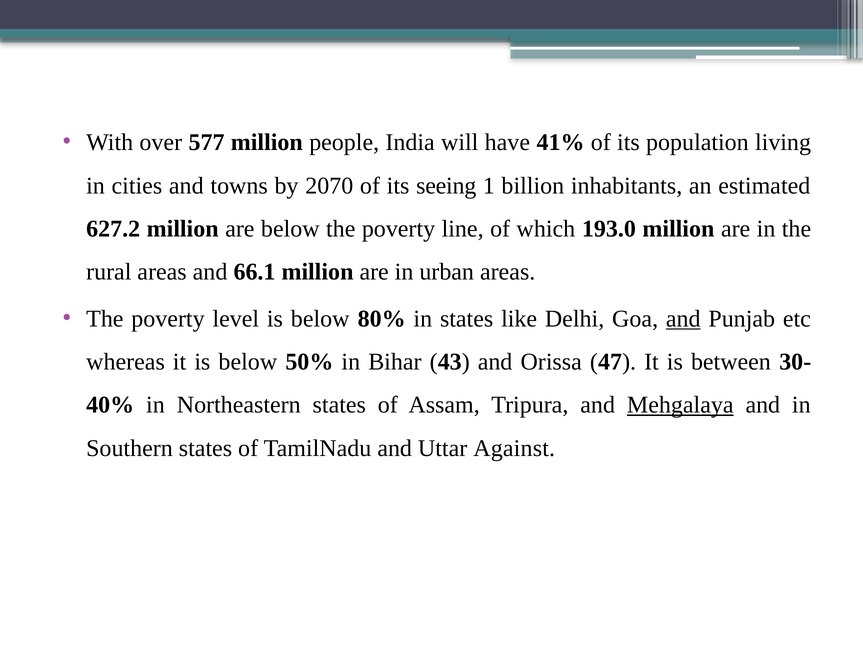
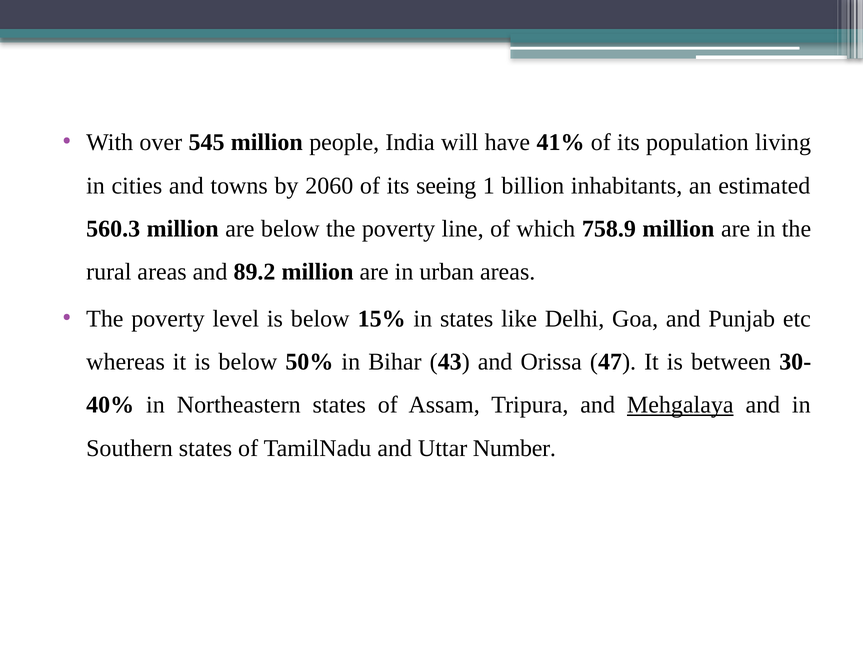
577: 577 -> 545 (207, 143)
2070: 2070 -> 2060 (329, 186)
627.2: 627.2 -> 560.3 (113, 229)
193.0: 193.0 -> 758.9 (609, 229)
66.1: 66.1 -> 89.2 (254, 272)
80%: 80% -> 15% (382, 319)
and underline: present -> none (683, 319)
Against: Against -> Number (514, 448)
